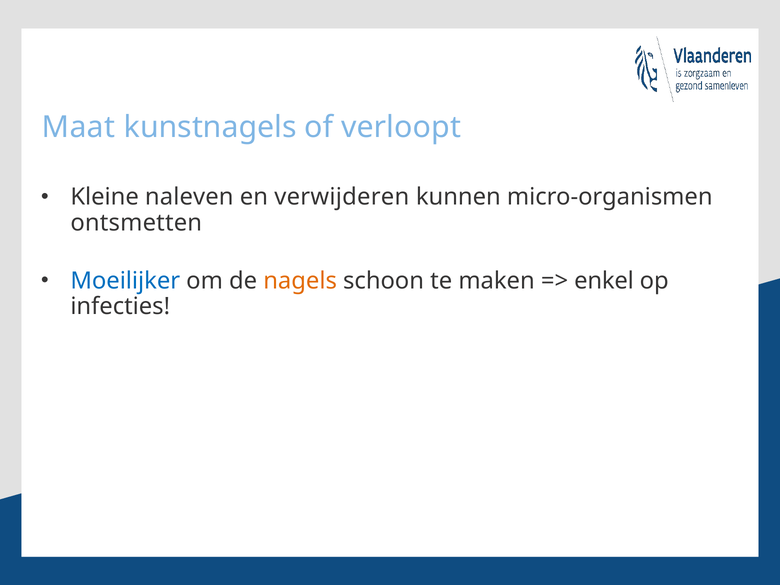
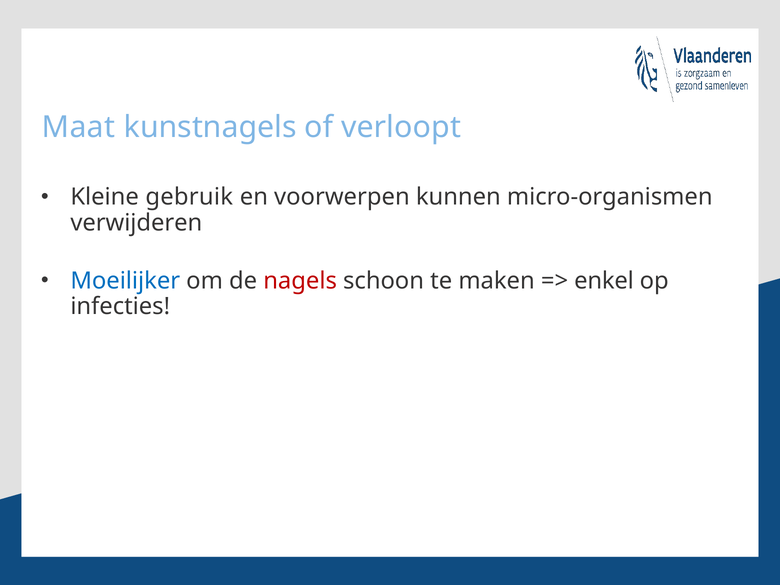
naleven: naleven -> gebruik (189, 197)
verwijderen: verwijderen -> voorwerpen (342, 197)
ontsmetten: ontsmetten -> verwijderen (136, 223)
nagels colour: orange -> red (300, 281)
